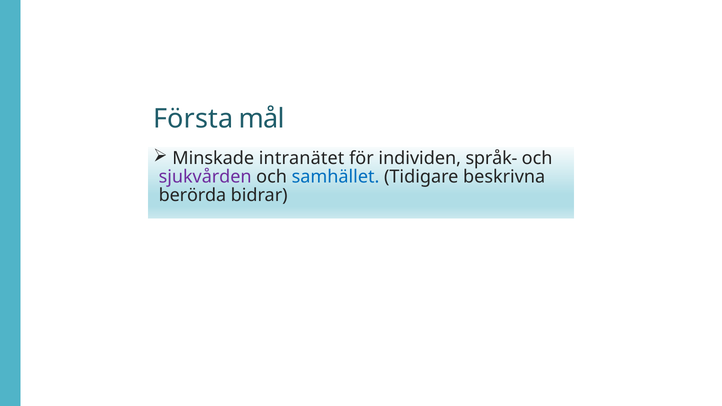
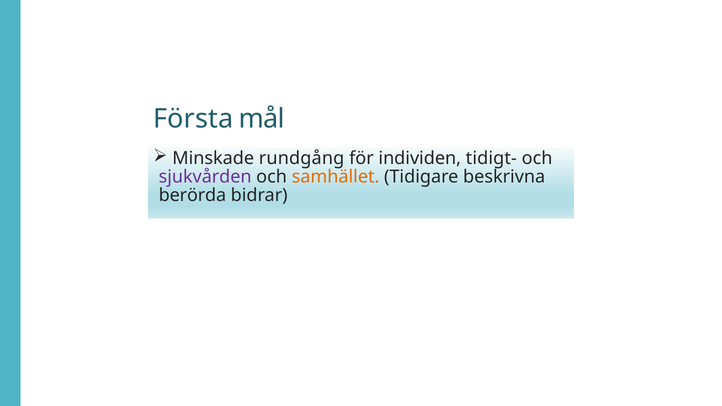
intranätet: intranätet -> rundgång (302, 159)
språk-: språk- -> tidigt- (491, 159)
samhället colour: blue -> orange (336, 177)
